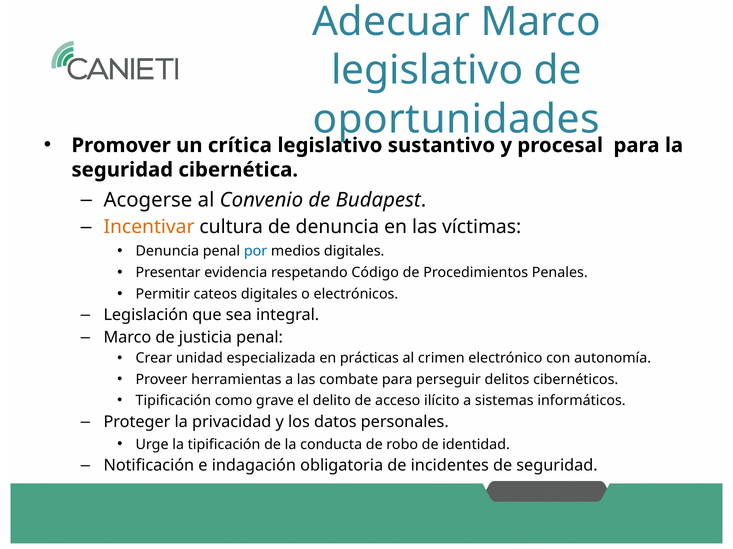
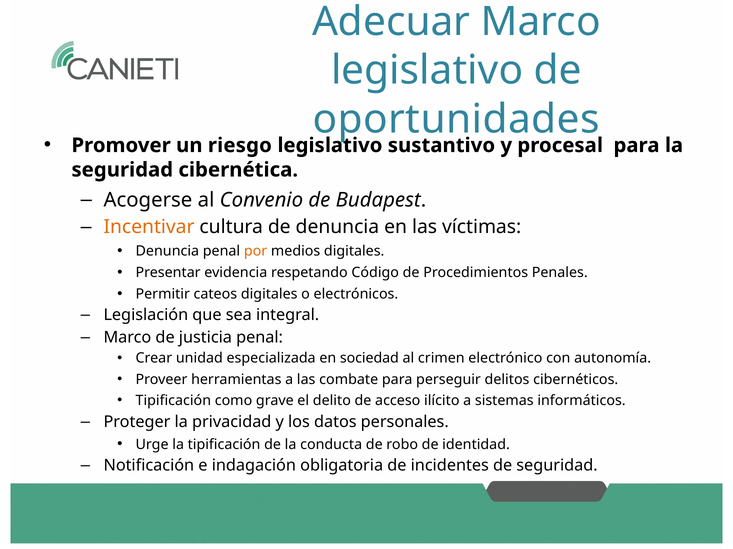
crítica: crítica -> riesgo (240, 146)
por colour: blue -> orange (256, 252)
prácticas: prácticas -> sociedad (369, 359)
